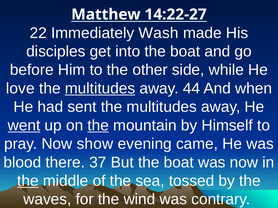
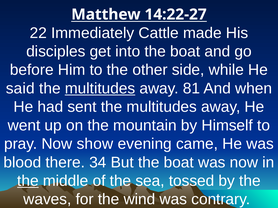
Wash: Wash -> Cattle (159, 33)
love: love -> said (20, 89)
44: 44 -> 81 (191, 89)
went underline: present -> none (24, 126)
the underline: present -> none (98, 126)
37: 37 -> 34 (98, 163)
